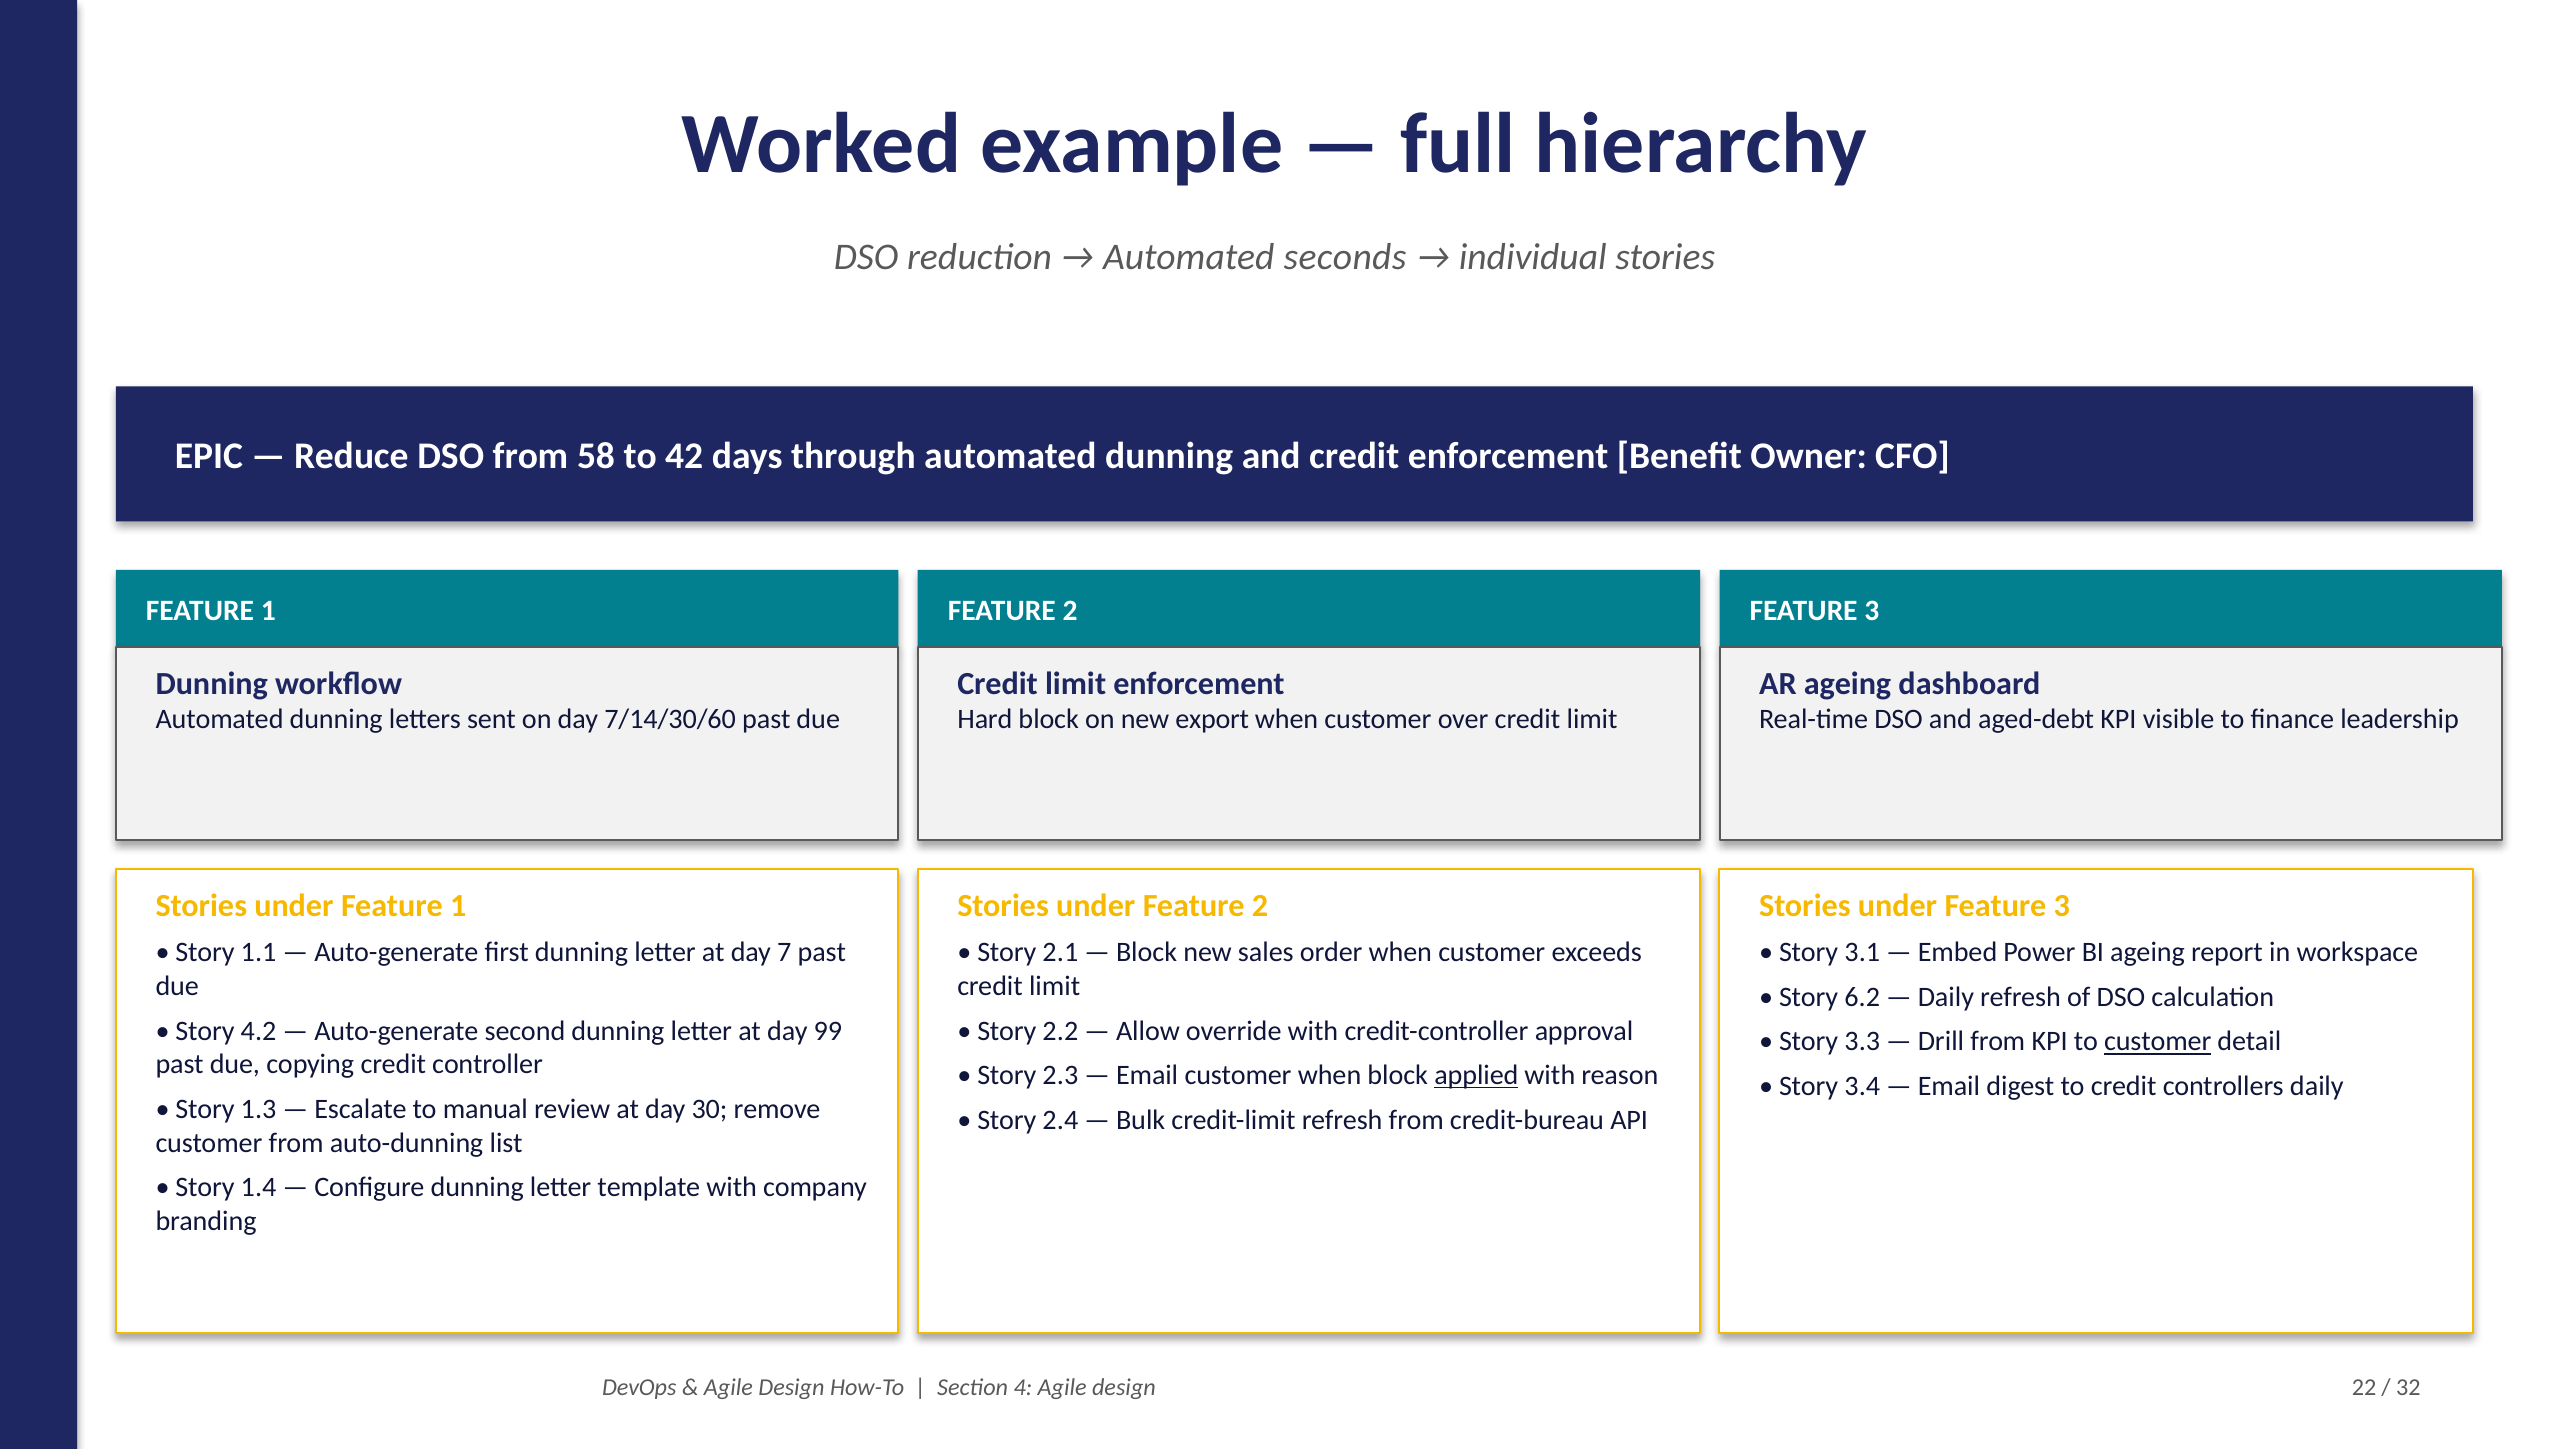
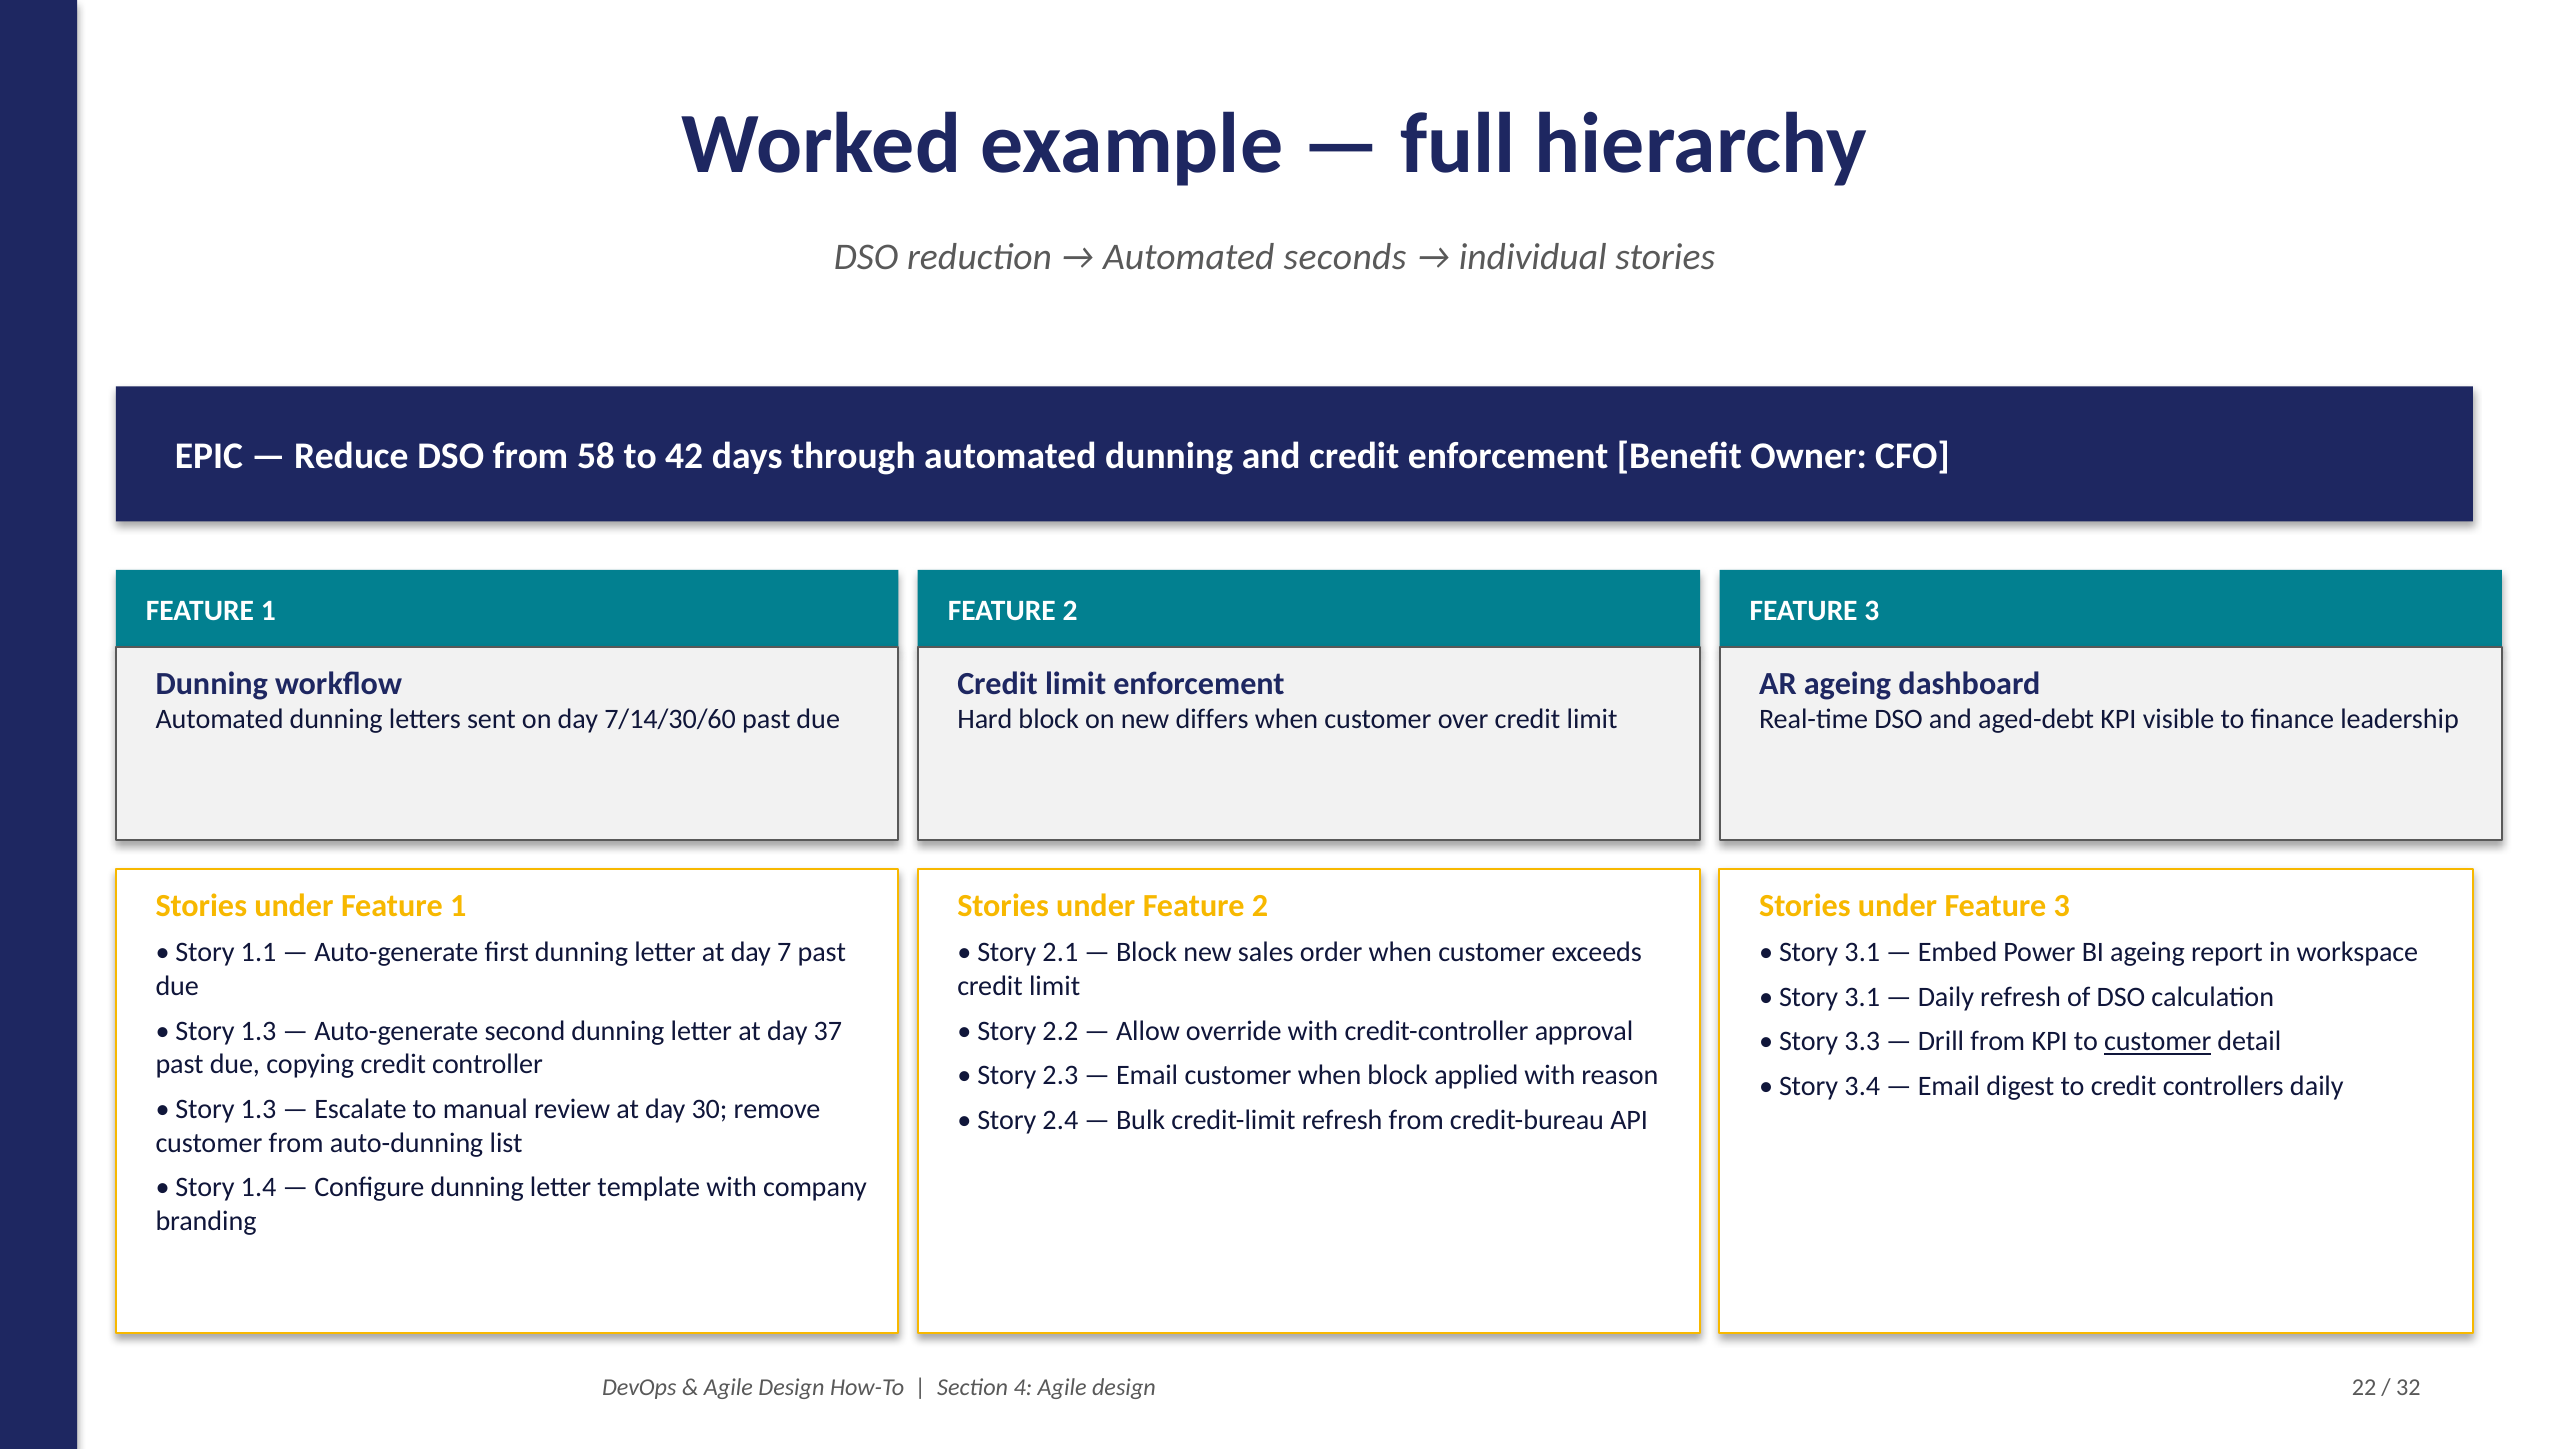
export: export -> differs (1212, 720)
6.2: 6.2 -> 3.1 (1862, 997)
4.2: 4.2 -> 1.3 (259, 1031)
99: 99 -> 37 (828, 1031)
applied underline: present -> none (1476, 1075)
